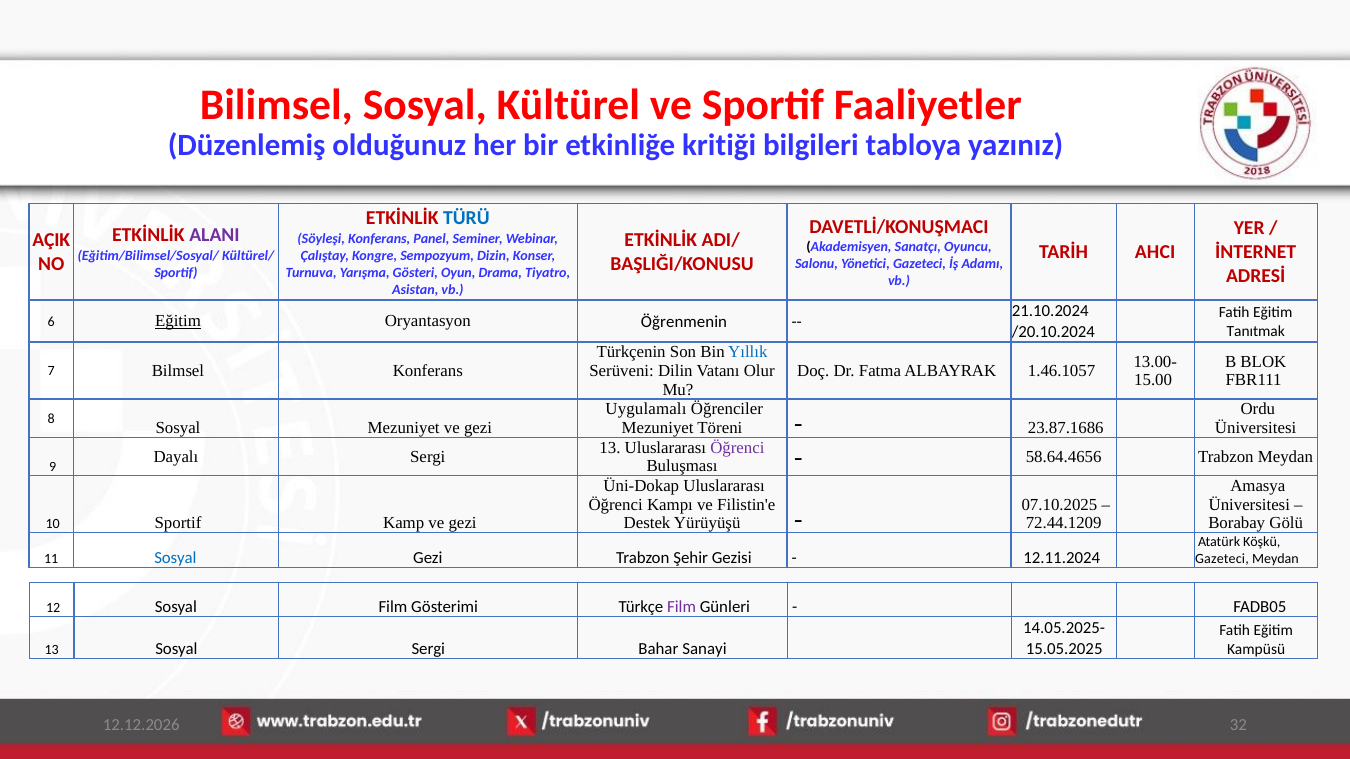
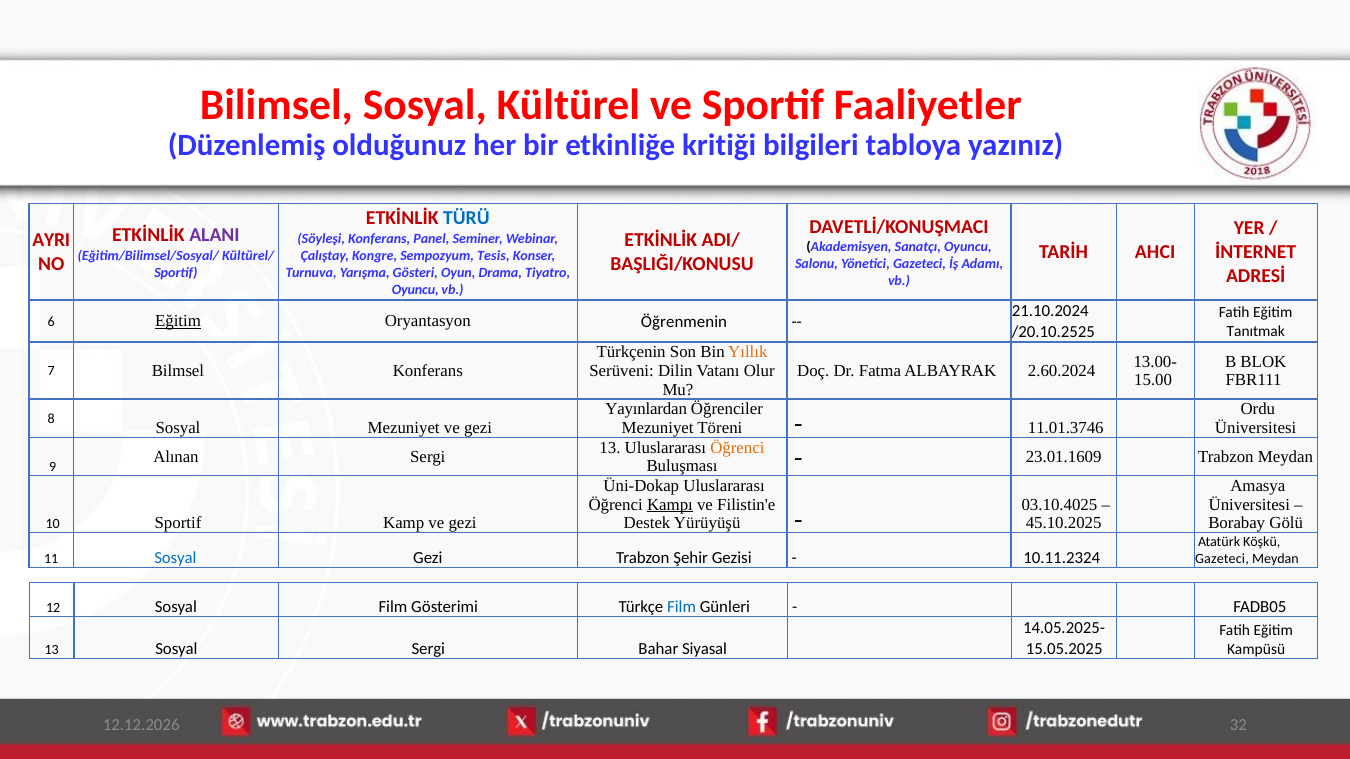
AÇIK: AÇIK -> AYRI (51, 241)
Dizin: Dizin -> Tesis (493, 256)
Asistan: Asistan -> Oyuncu (415, 290)
/20.10.2024: /20.10.2024 -> /20.10.2525 (1053, 332)
Yıllık colour: blue -> orange (748, 352)
1.46.1057: 1.46.1057 -> 2.60.2024 (1062, 371)
Uygulamalı: Uygulamalı -> Yayınlardan (646, 410)
23.87.1686: 23.87.1686 -> 11.01.3746 (1066, 428)
Öğrenci colour: purple -> orange (737, 448)
Dayalı: Dayalı -> Alınan (176, 457)
58.64.4656: 58.64.4656 -> 23.01.1609 (1064, 457)
Kampı underline: none -> present (670, 505)
07.10.2025: 07.10.2025 -> 03.10.4025 (1059, 505)
72.44.1209: 72.44.1209 -> 45.10.2025 (1064, 524)
12.11.2024: 12.11.2024 -> 10.11.2324 (1062, 558)
Film colour: purple -> blue (682, 607)
Sanayi: Sanayi -> Siyasal (705, 649)
